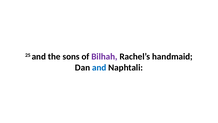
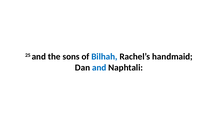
Bilhah colour: purple -> blue (104, 56)
